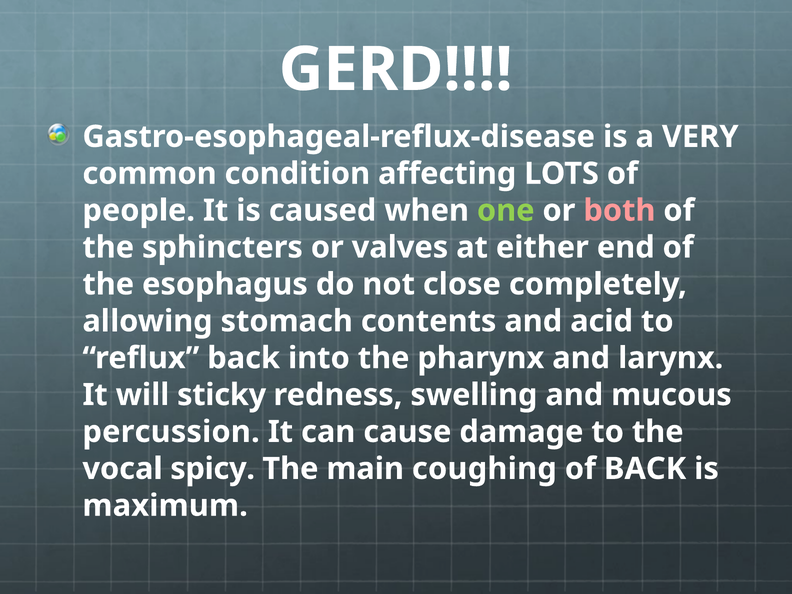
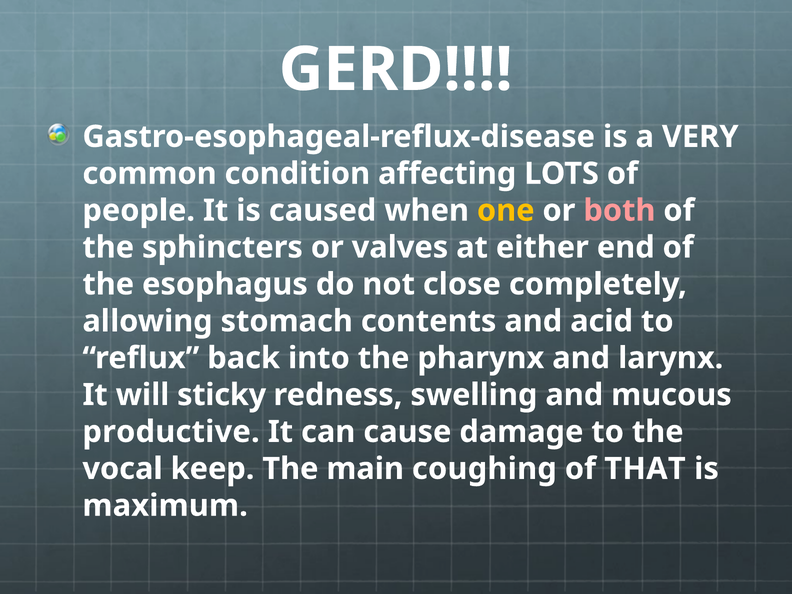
one colour: light green -> yellow (506, 211)
percussion: percussion -> productive (171, 432)
spicy: spicy -> keep (212, 469)
of BACK: BACK -> THAT (645, 469)
